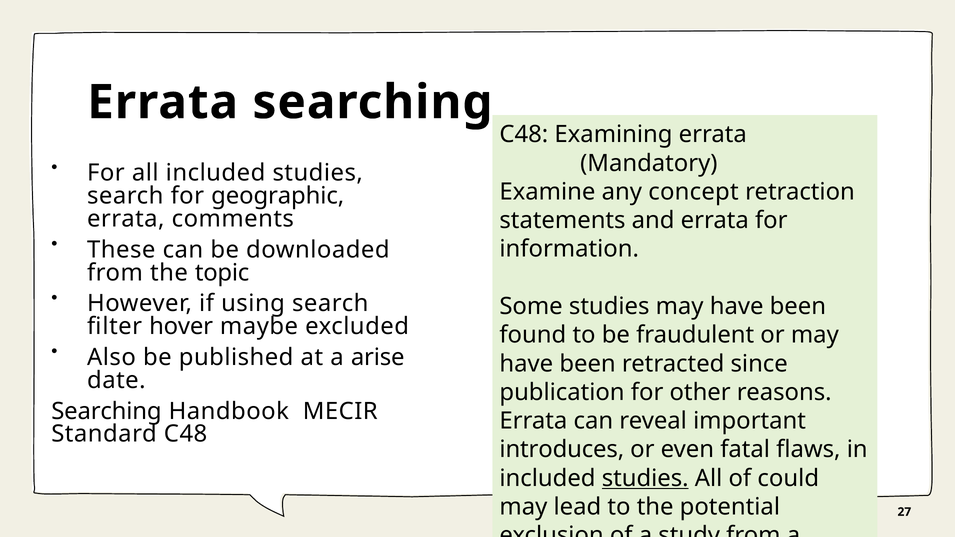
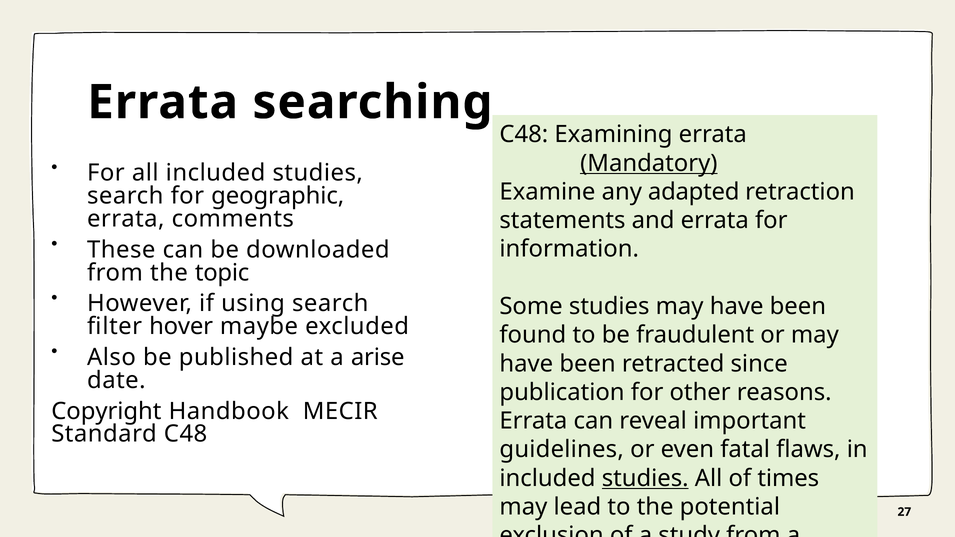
Mandatory underline: none -> present (649, 163)
concept: concept -> adapted (694, 192)
Searching: Searching -> Copyright (106, 411)
introduces: introduces -> guidelines (562, 450)
could: could -> times (788, 478)
